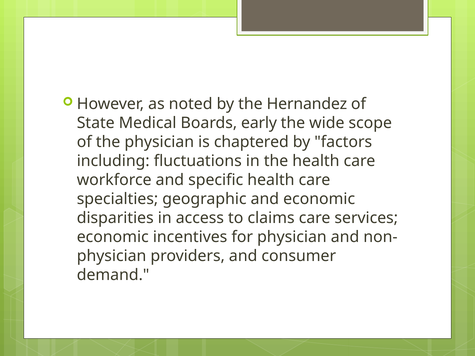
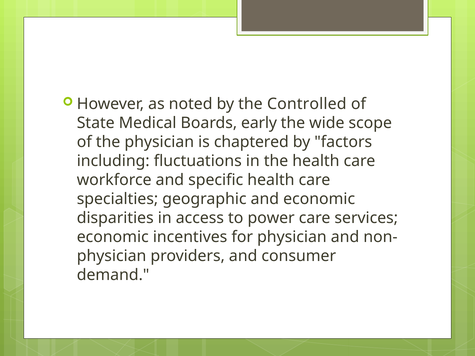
Hernandez: Hernandez -> Controlled (307, 104)
claims: claims -> power (271, 218)
